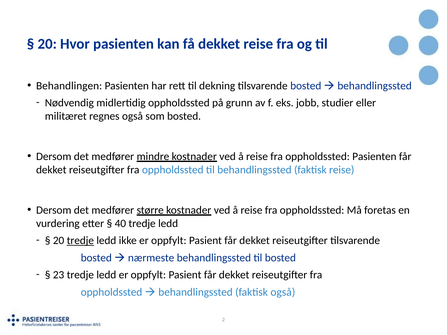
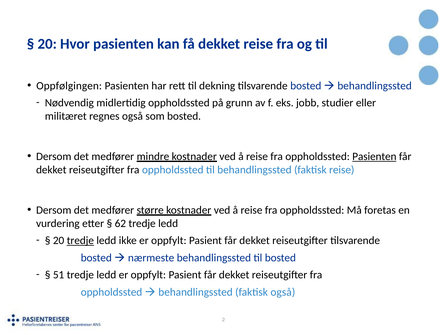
Behandlingen: Behandlingen -> Oppfølgingen (69, 86)
Pasienten underline: none -> present (374, 157)
40: 40 -> 62 (120, 224)
23: 23 -> 51 (59, 275)
